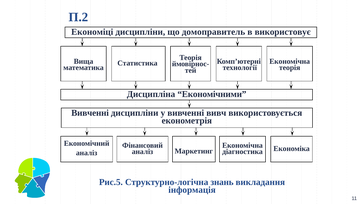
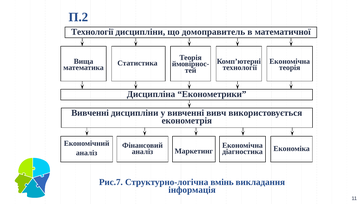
Економіці: Економіці -> Технології (92, 32)
використовує: використовує -> математичної (283, 32)
Економічними: Економічними -> Економетрики (212, 94)
Рис.5: Рис.5 -> Рис.7 (111, 182)
знань: знань -> вмінь (222, 182)
